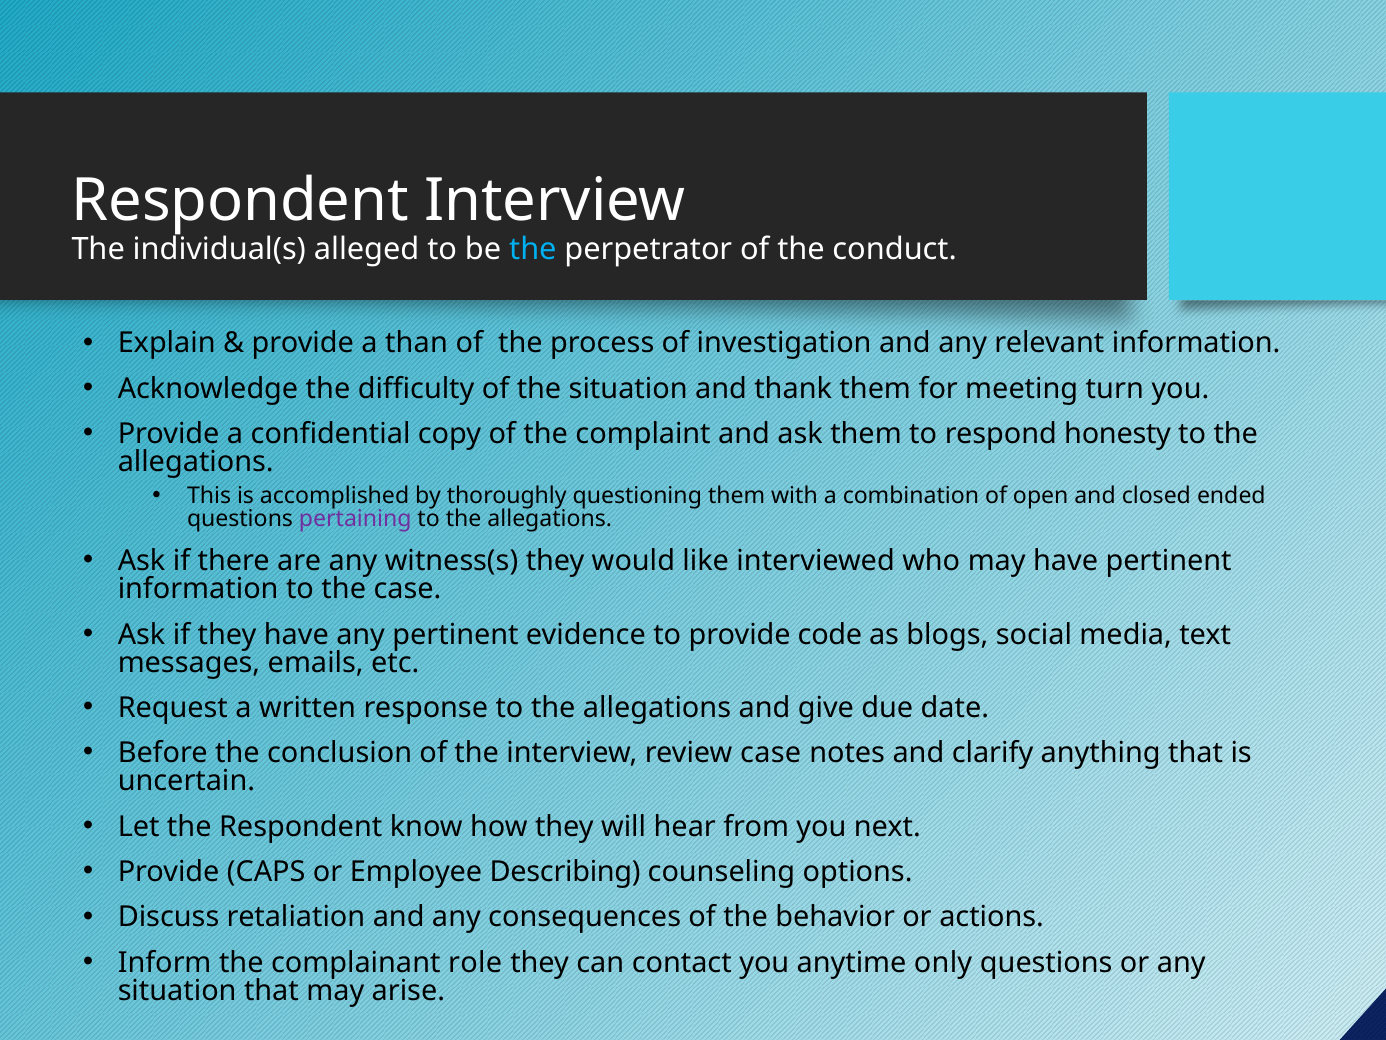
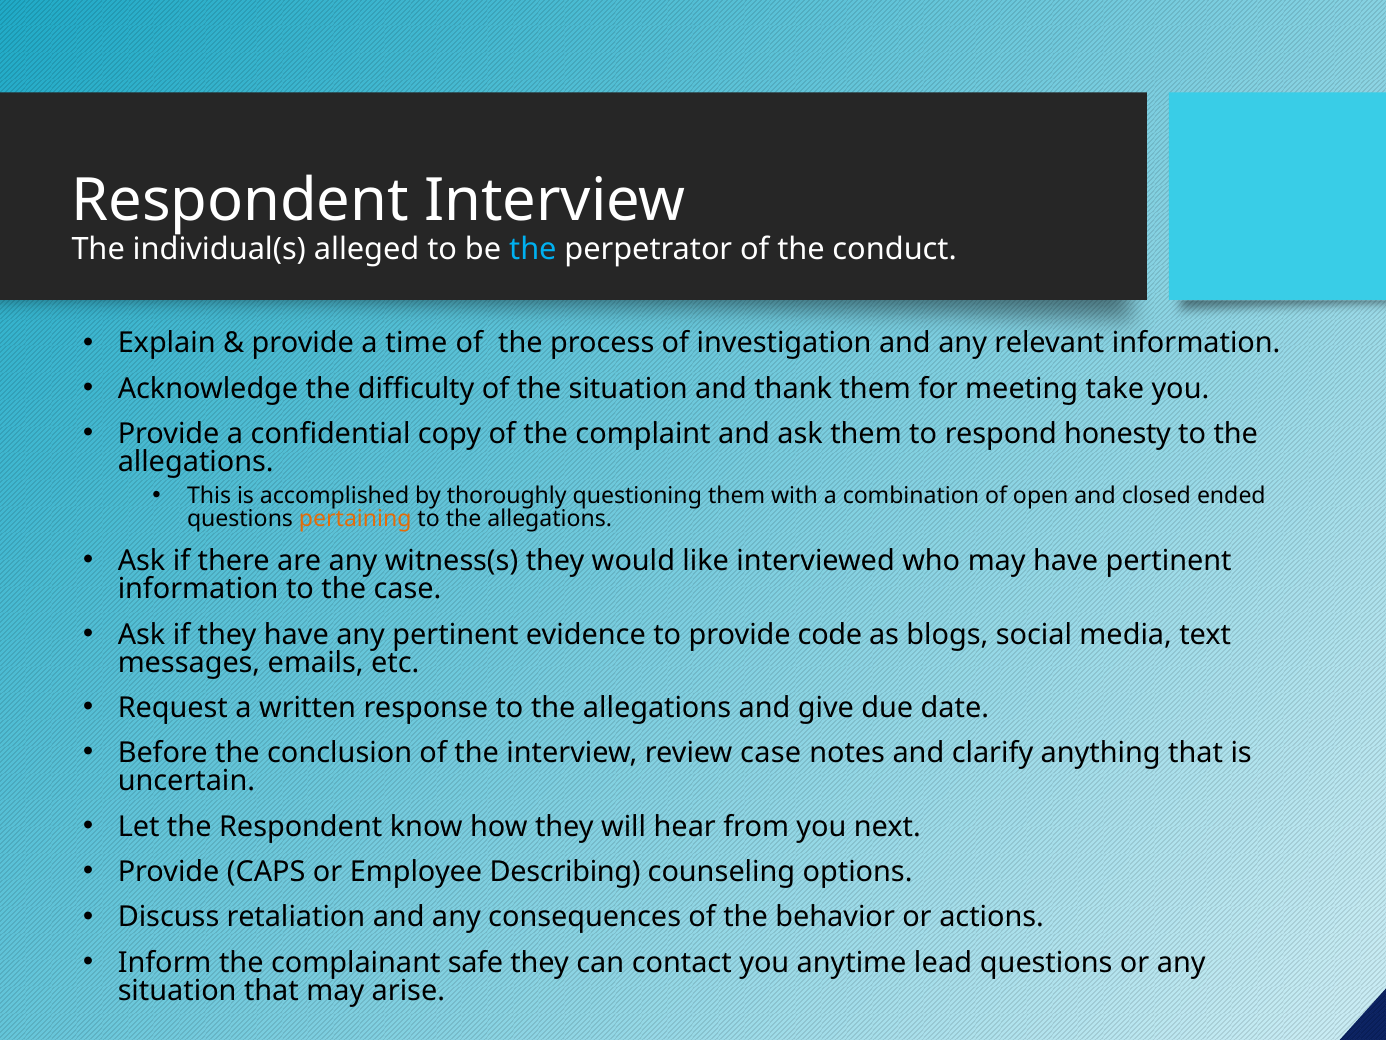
than: than -> time (416, 343)
turn: turn -> take (1115, 389)
pertaining colour: purple -> orange (355, 519)
role: role -> safe (475, 962)
only: only -> lead (943, 962)
